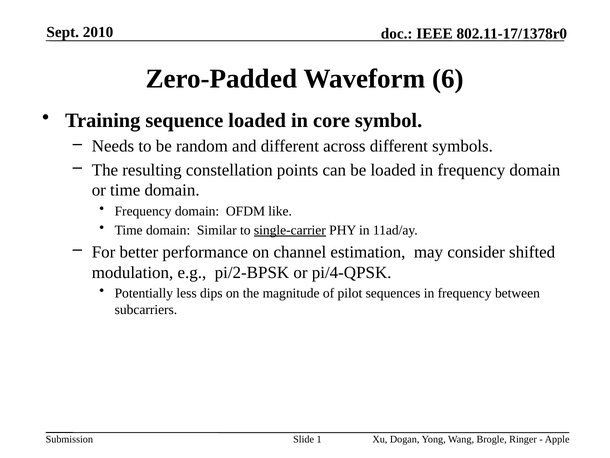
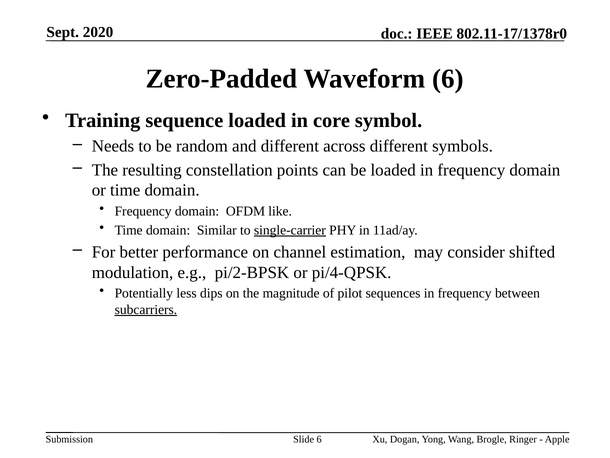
2010: 2010 -> 2020 (98, 32)
subcarriers underline: none -> present (146, 309)
Slide 1: 1 -> 6 (319, 439)
